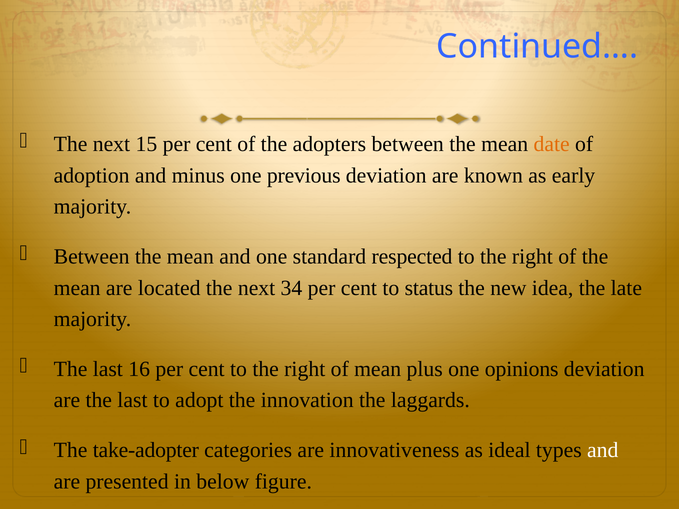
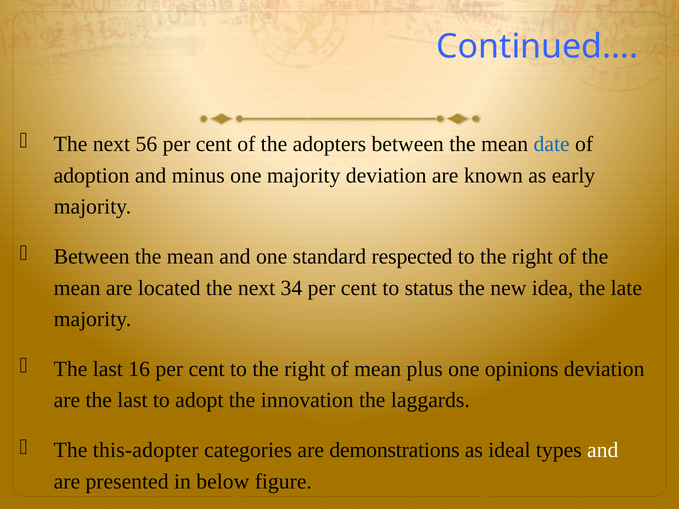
15: 15 -> 56 (146, 144)
date colour: orange -> blue (552, 144)
one previous: previous -> majority (304, 176)
take-adopter: take-adopter -> this-adopter (146, 451)
innovativeness: innovativeness -> demonstrations (395, 451)
